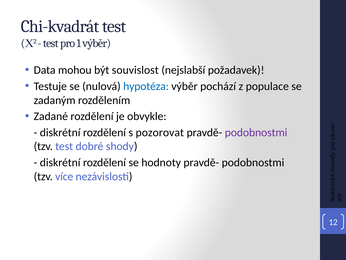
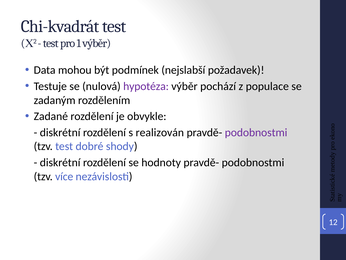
souvislost: souvislost -> podmínek (135, 70)
hypotéza colour: blue -> purple (146, 86)
pozorovat: pozorovat -> realizován (160, 132)
